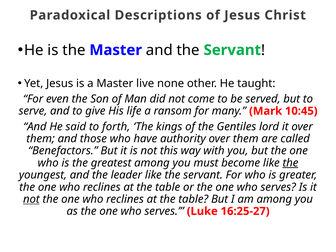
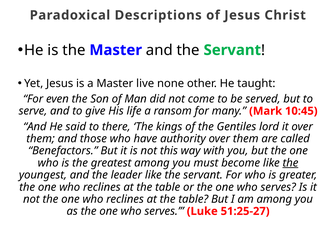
forth: forth -> there (116, 127)
not underline: present -> none (31, 199)
16:25-27: 16:25-27 -> 51:25-27 (245, 211)
